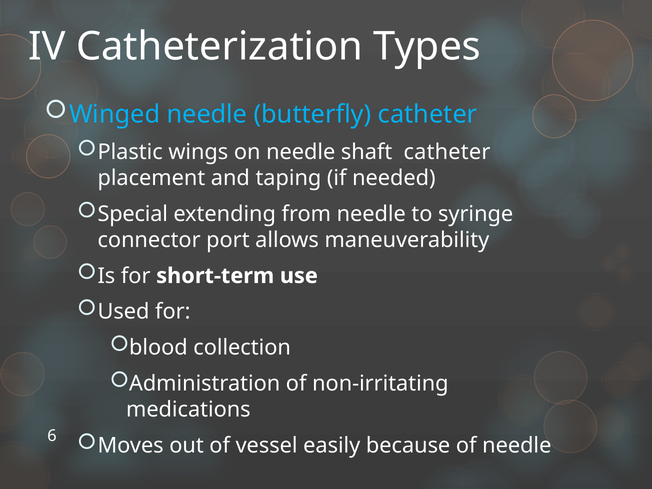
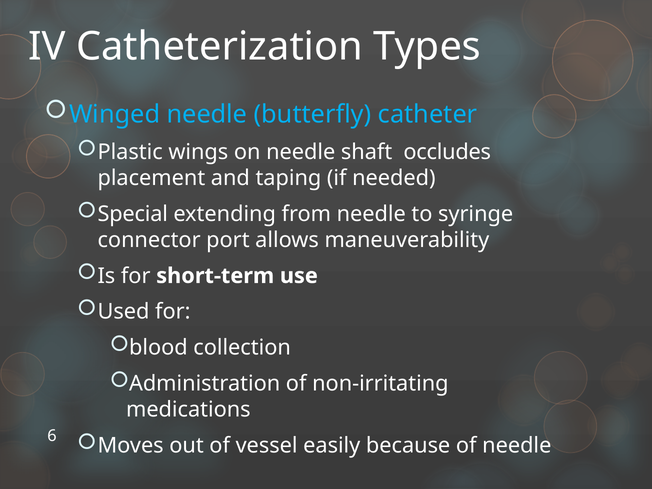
shaft catheter: catheter -> occludes (447, 152)
